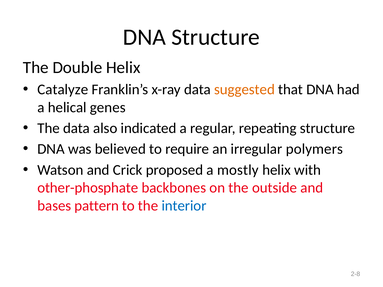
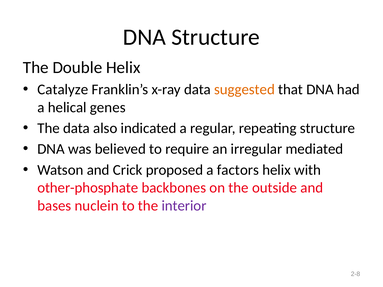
polymers: polymers -> mediated (314, 149)
mostly: mostly -> factors (238, 170)
pattern: pattern -> nuclein (97, 206)
interior colour: blue -> purple (184, 206)
